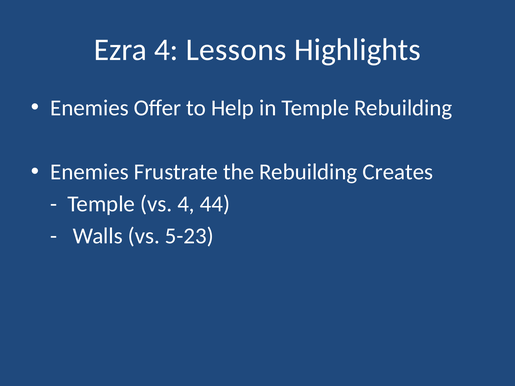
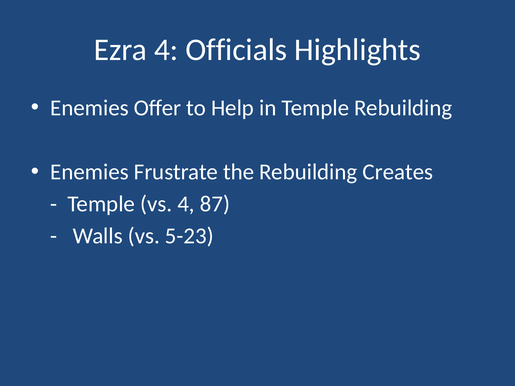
Lessons: Lessons -> Officials (236, 50)
44: 44 -> 87 (215, 204)
